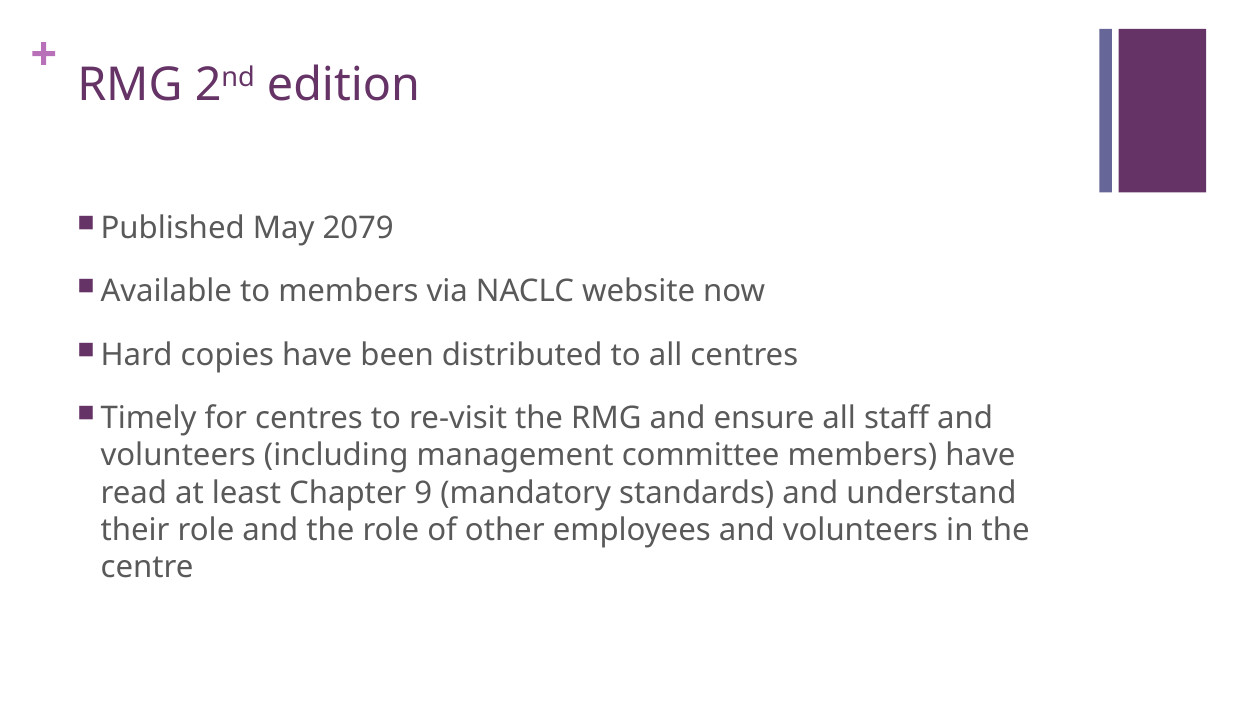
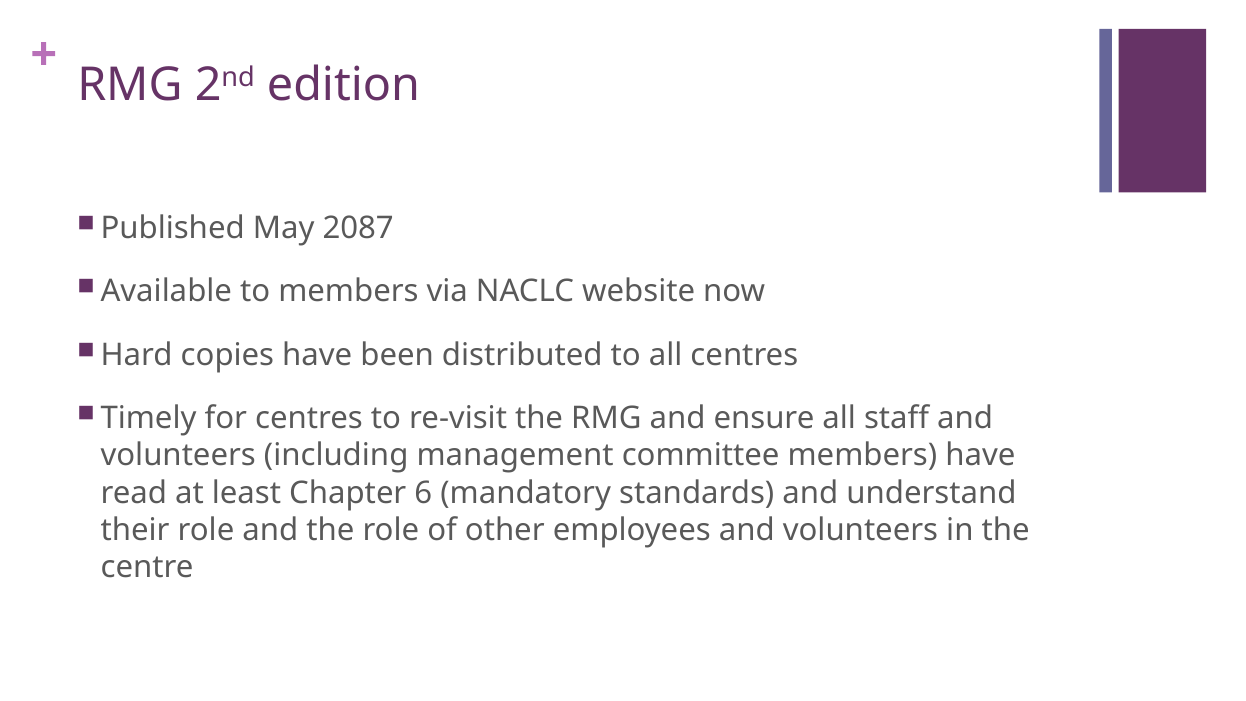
2079: 2079 -> 2087 (358, 228)
9: 9 -> 6 (423, 493)
